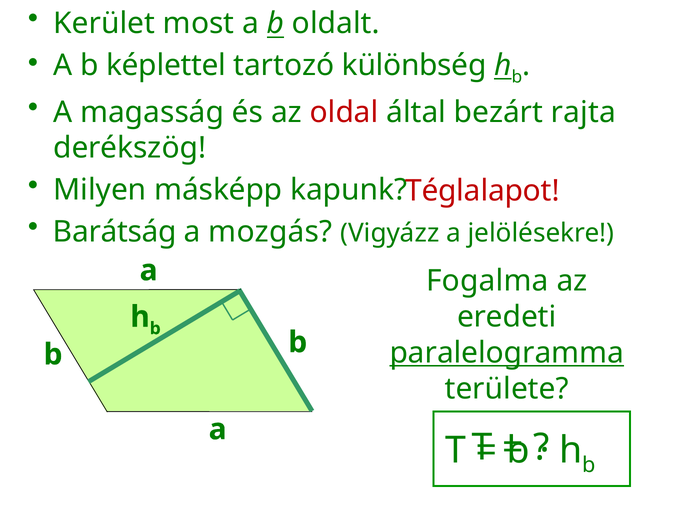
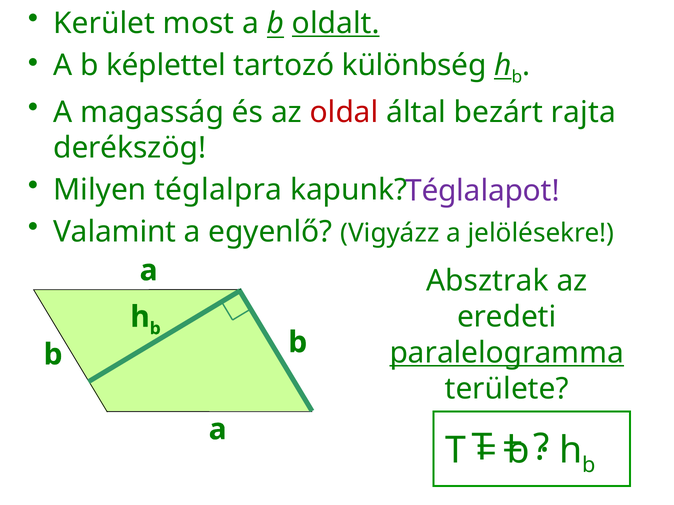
oldalt underline: none -> present (336, 23)
másképp: másképp -> téglalpra (218, 190)
Téglalapot colour: red -> purple (482, 191)
Barátság: Barátság -> Valamint (115, 232)
mozgás: mozgás -> egyenlő (270, 232)
Fogalma: Fogalma -> Absztrak (487, 281)
